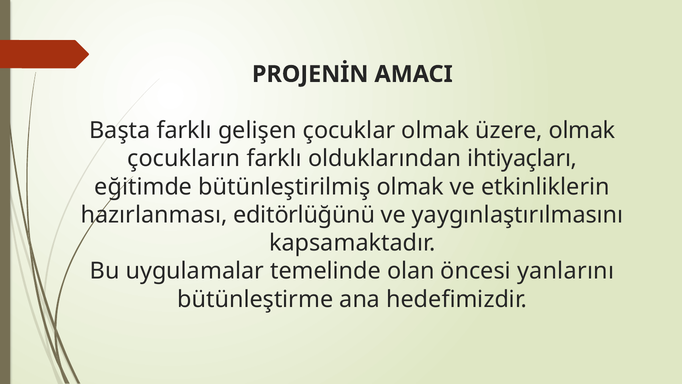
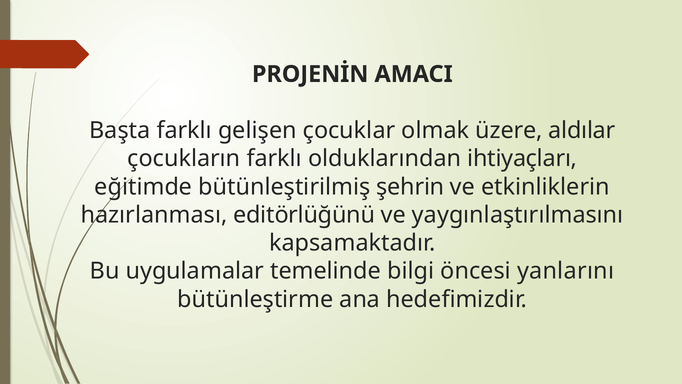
üzere olmak: olmak -> aldılar (582, 130)
bütünleştirilmiş olmak: olmak -> şehrin (410, 187)
olan: olan -> bilgi (411, 271)
